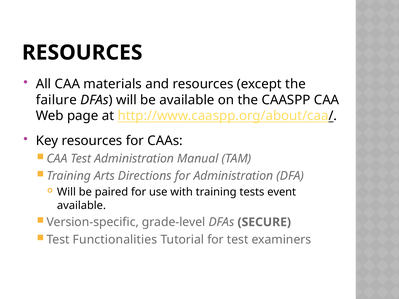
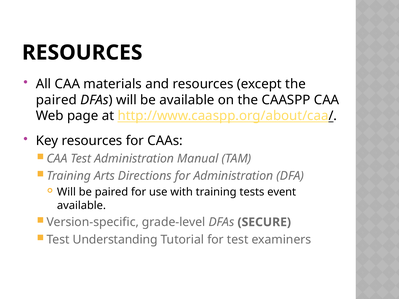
failure: failure -> paired (56, 100)
Functionalities: Functionalities -> Understanding (115, 240)
